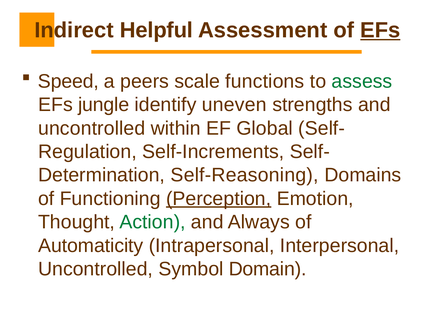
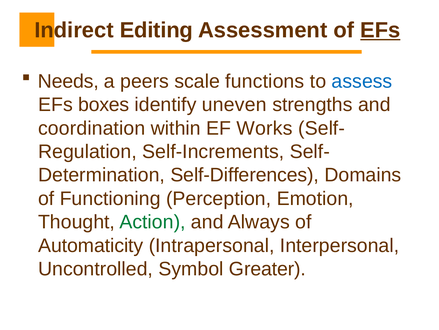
Helpful: Helpful -> Editing (156, 30)
Speed: Speed -> Needs (68, 81)
assess colour: green -> blue (362, 81)
jungle: jungle -> boxes (104, 105)
uncontrolled: uncontrolled -> coordination (92, 128)
Global: Global -> Works (265, 128)
Self-Reasoning: Self-Reasoning -> Self-Differences (245, 175)
Perception underline: present -> none (219, 198)
Domain: Domain -> Greater (268, 268)
